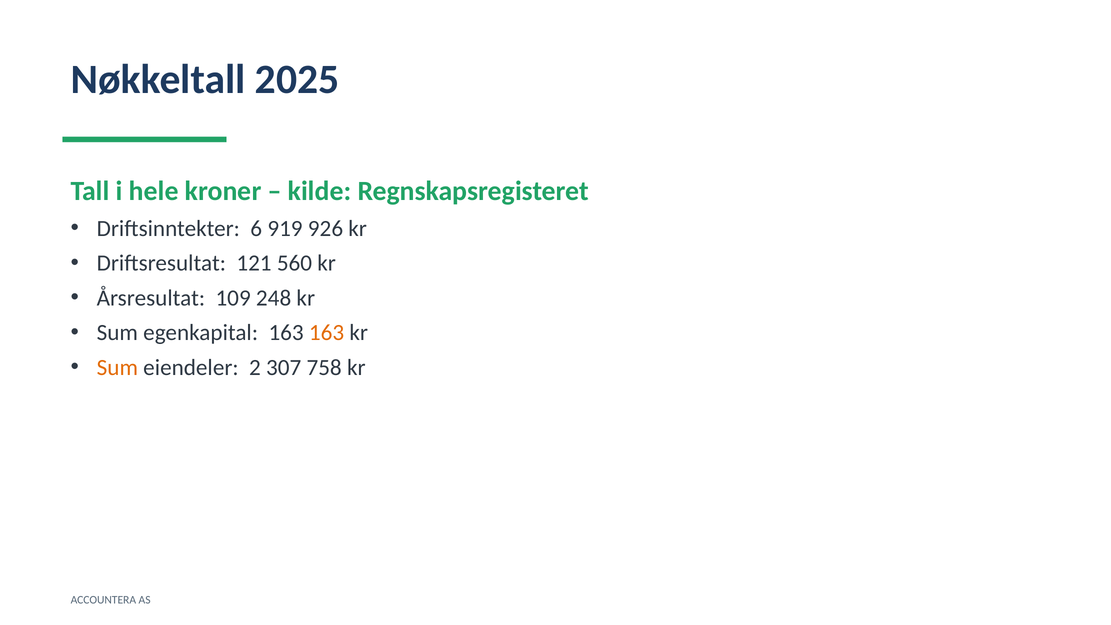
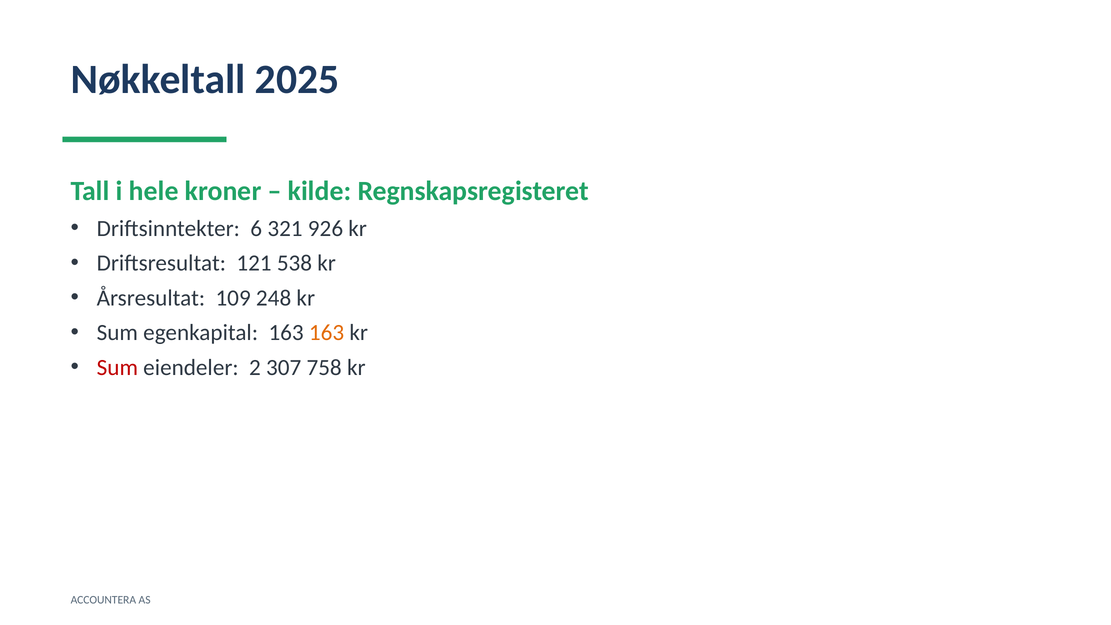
919: 919 -> 321 (285, 228)
560: 560 -> 538 (294, 263)
Sum colour: orange -> red (117, 367)
